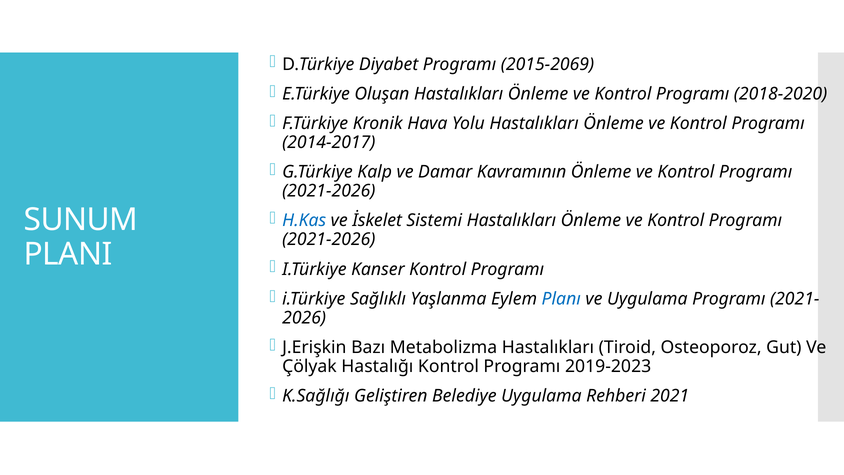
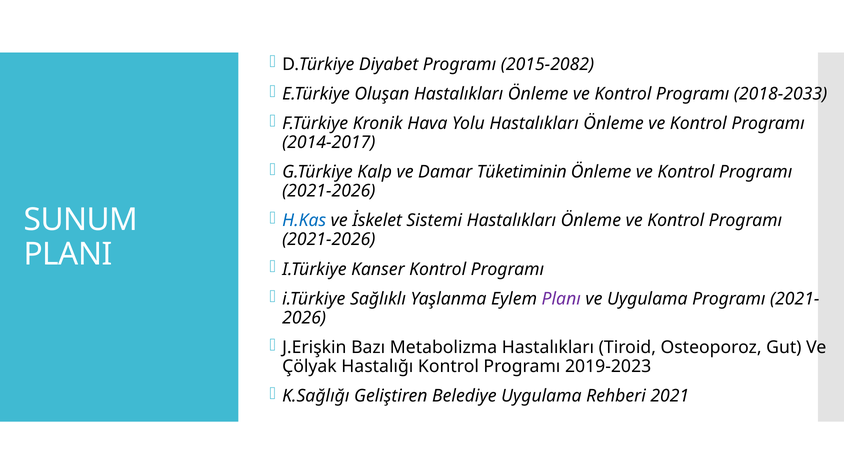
2015-2069: 2015-2069 -> 2015-2082 (547, 64)
2018-2020: 2018-2020 -> 2018-2033 (781, 94)
Kavramının: Kavramının -> Tüketiminin (522, 172)
Planı colour: blue -> purple (561, 299)
